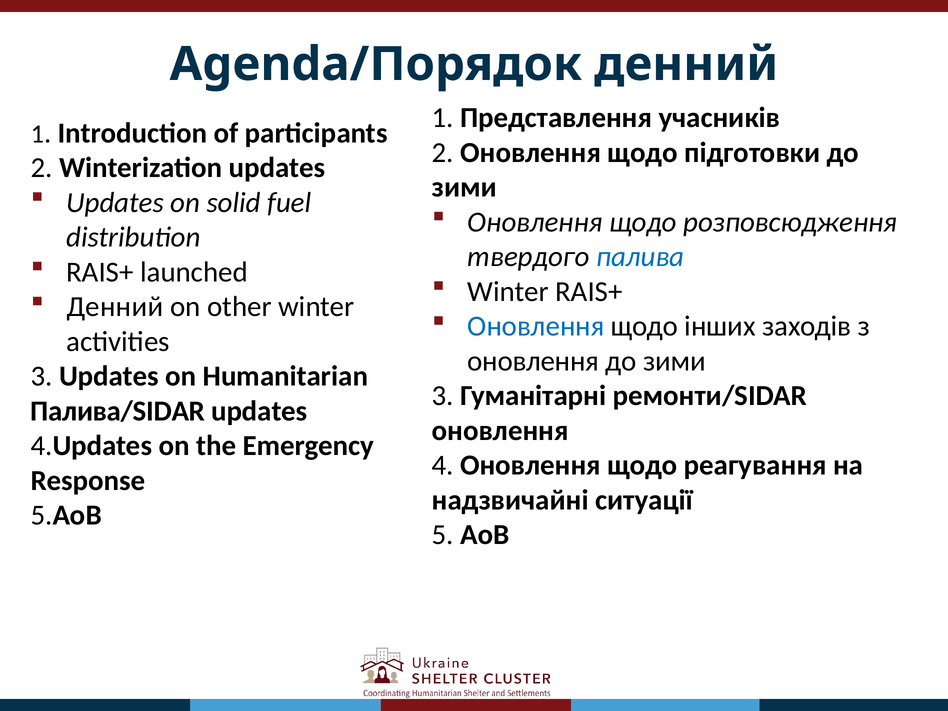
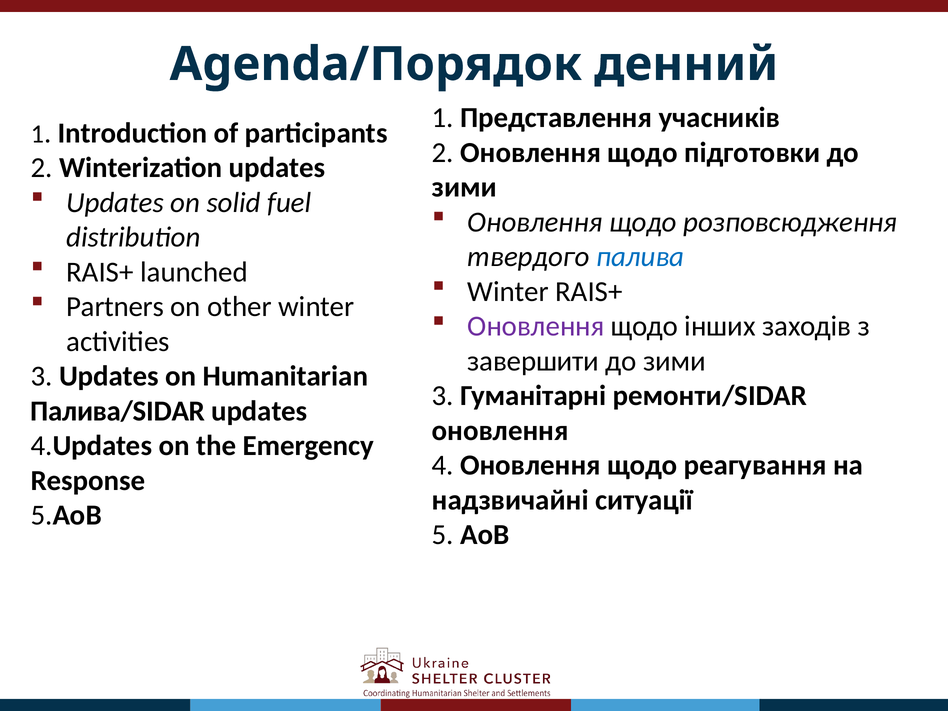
Денний: Денний -> Partners (115, 307)
Оновлення colour: blue -> purple (536, 326)
оновлення: оновлення -> завершити (533, 361)
